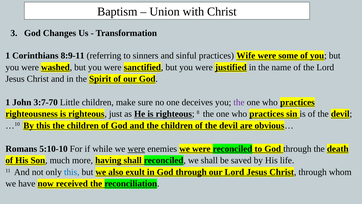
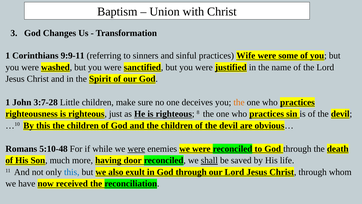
8:9-11: 8:9-11 -> 9:9-11 (73, 56)
3:7-70: 3:7-70 -> 3:7-28 (46, 102)
the colour: purple -> orange (239, 102)
5:10-10: 5:10-10 -> 5:10-48 (54, 149)
having shall: shall -> door (133, 160)
shall underline: none -> present (209, 160)
